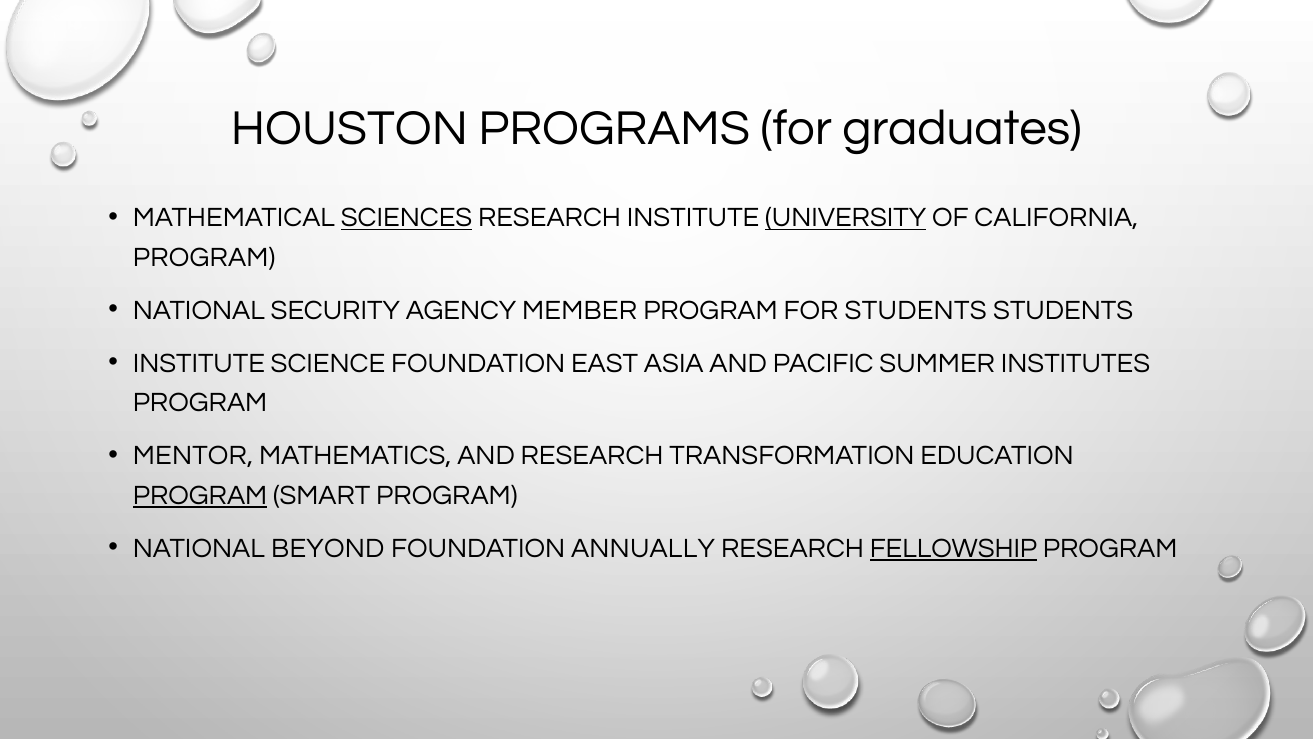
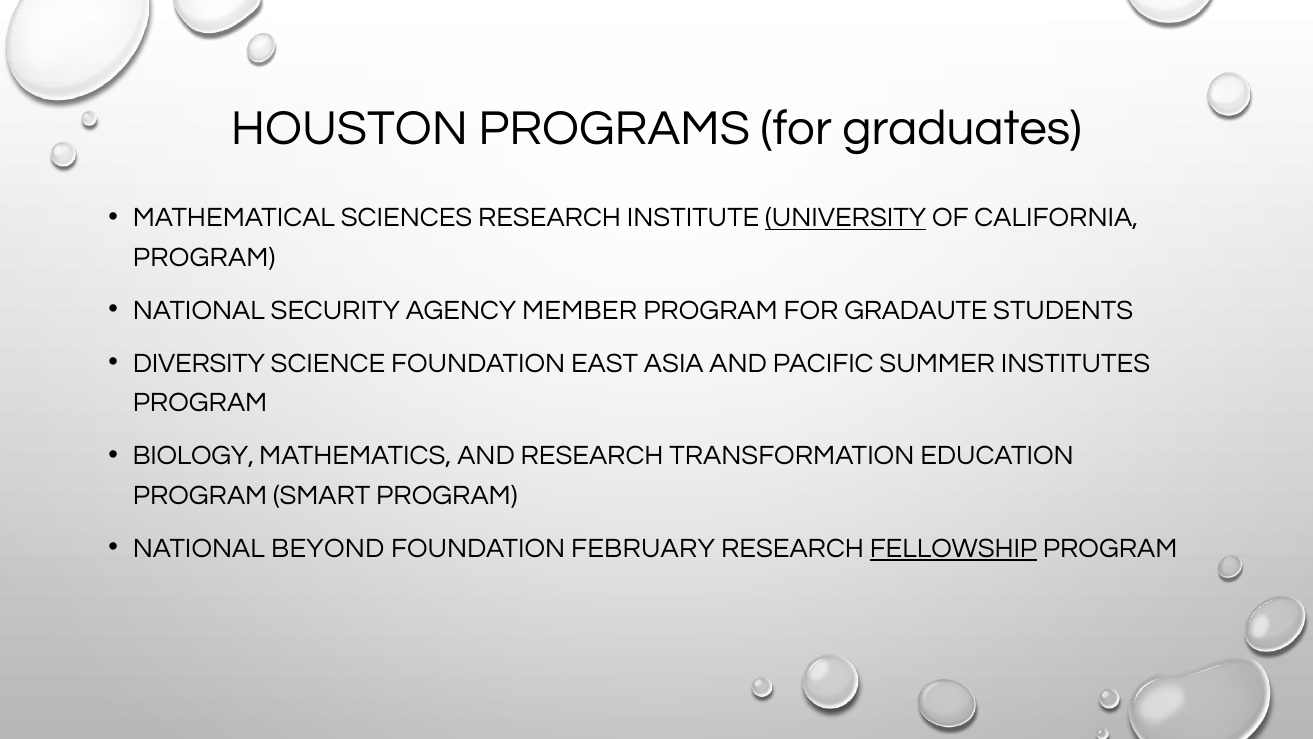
SCIENCES underline: present -> none (407, 218)
FOR STUDENTS: STUDENTS -> GRADAUTE (916, 310)
INSTITUTE: INSTITUTE -> DIVERSITY (199, 363)
MENTOR: MENTOR -> BIOLOGY (193, 456)
PROGRAM underline: present -> none (200, 495)
ANNUALLY: ANNUALLY -> FEBRUARY (643, 548)
